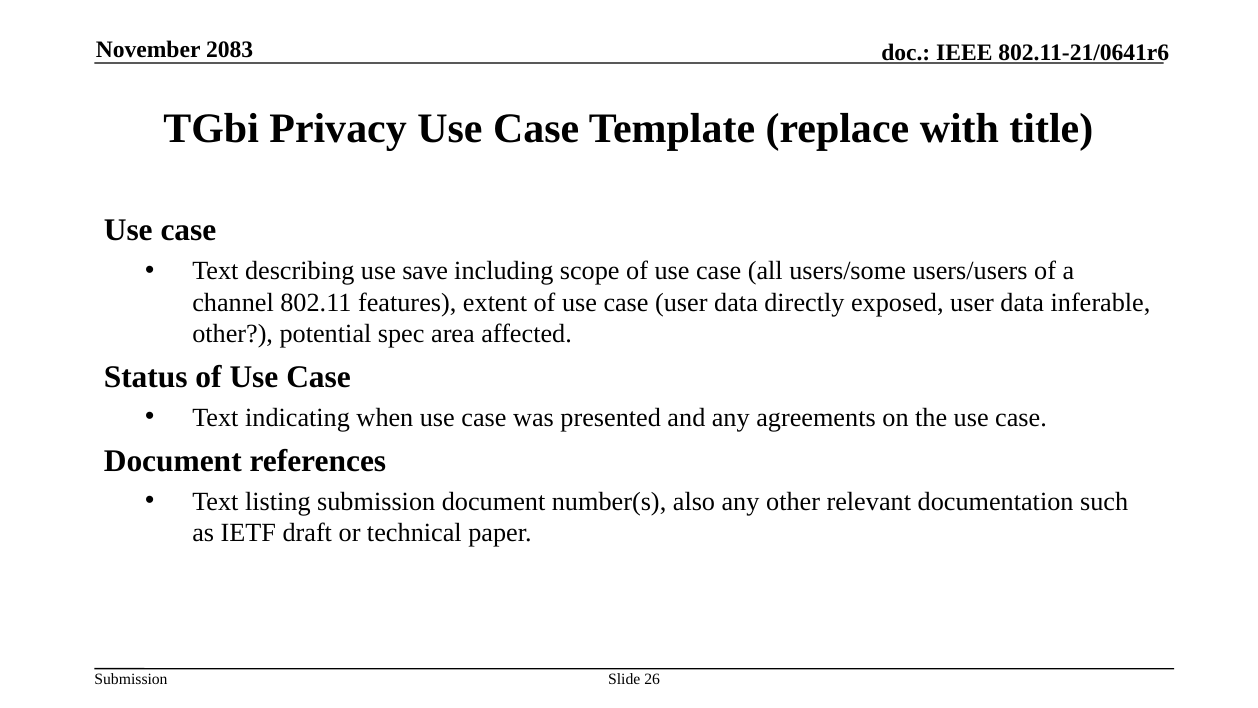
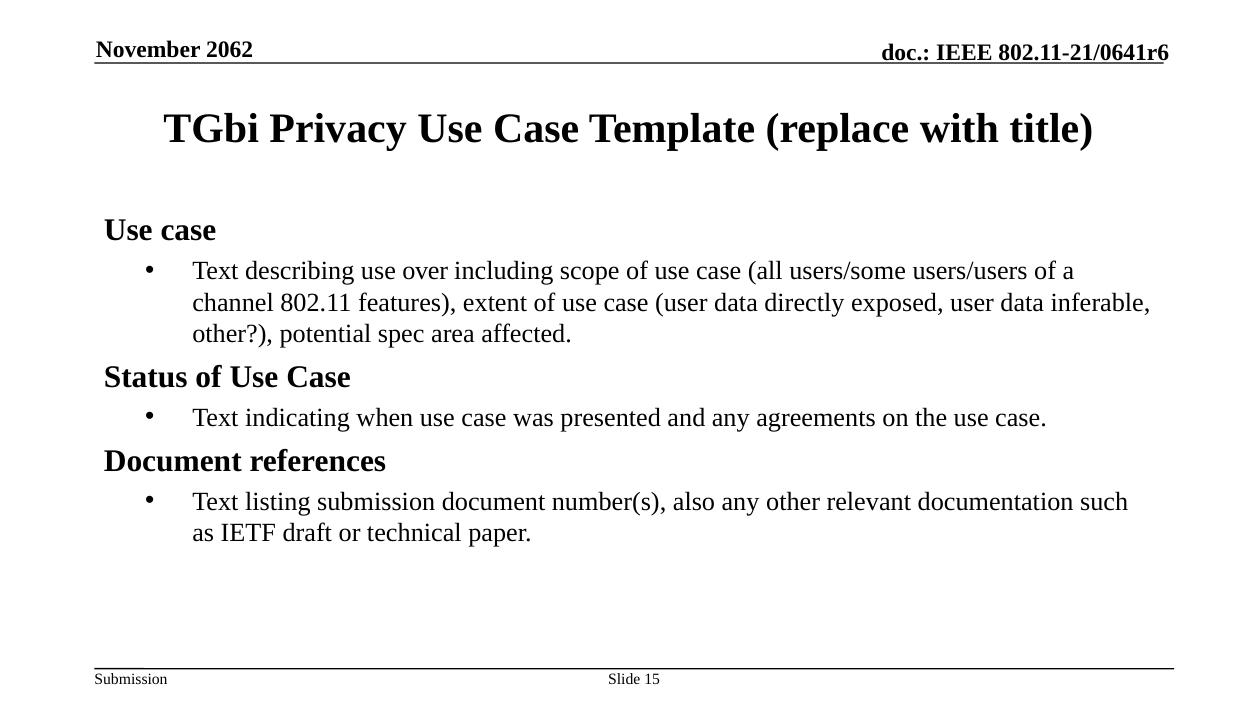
2083: 2083 -> 2062 (230, 50)
save: save -> over (425, 271)
26: 26 -> 15 (652, 679)
